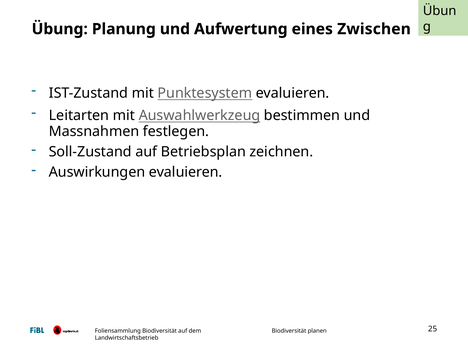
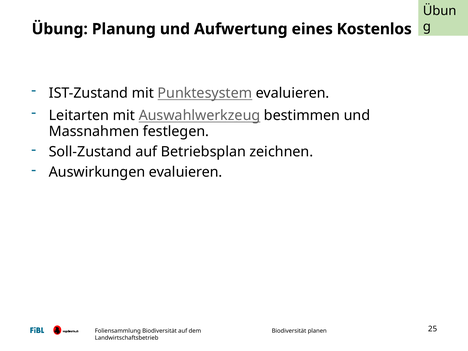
Zwischen: Zwischen -> Kostenlos (374, 29)
